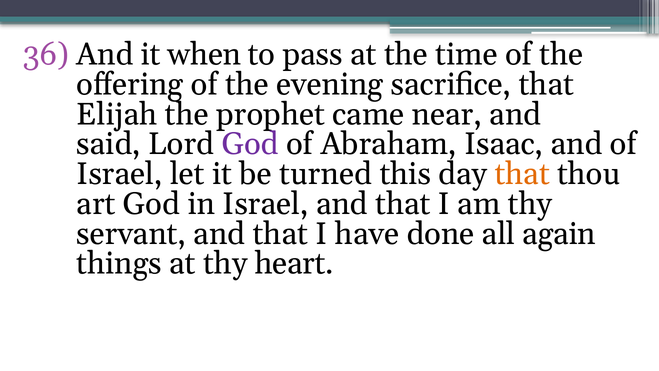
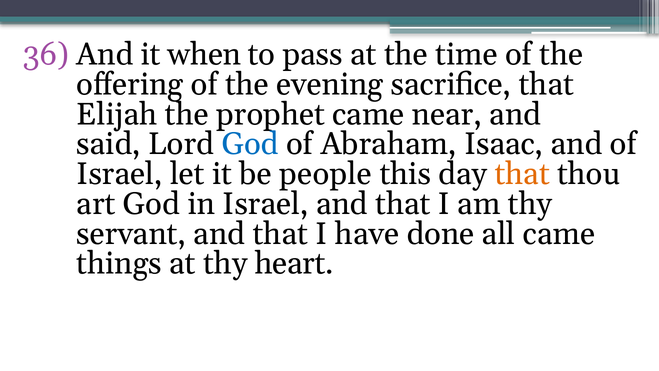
God colour: purple -> blue (250, 144)
turned: turned -> people (326, 174)
all again: again -> came (559, 234)
